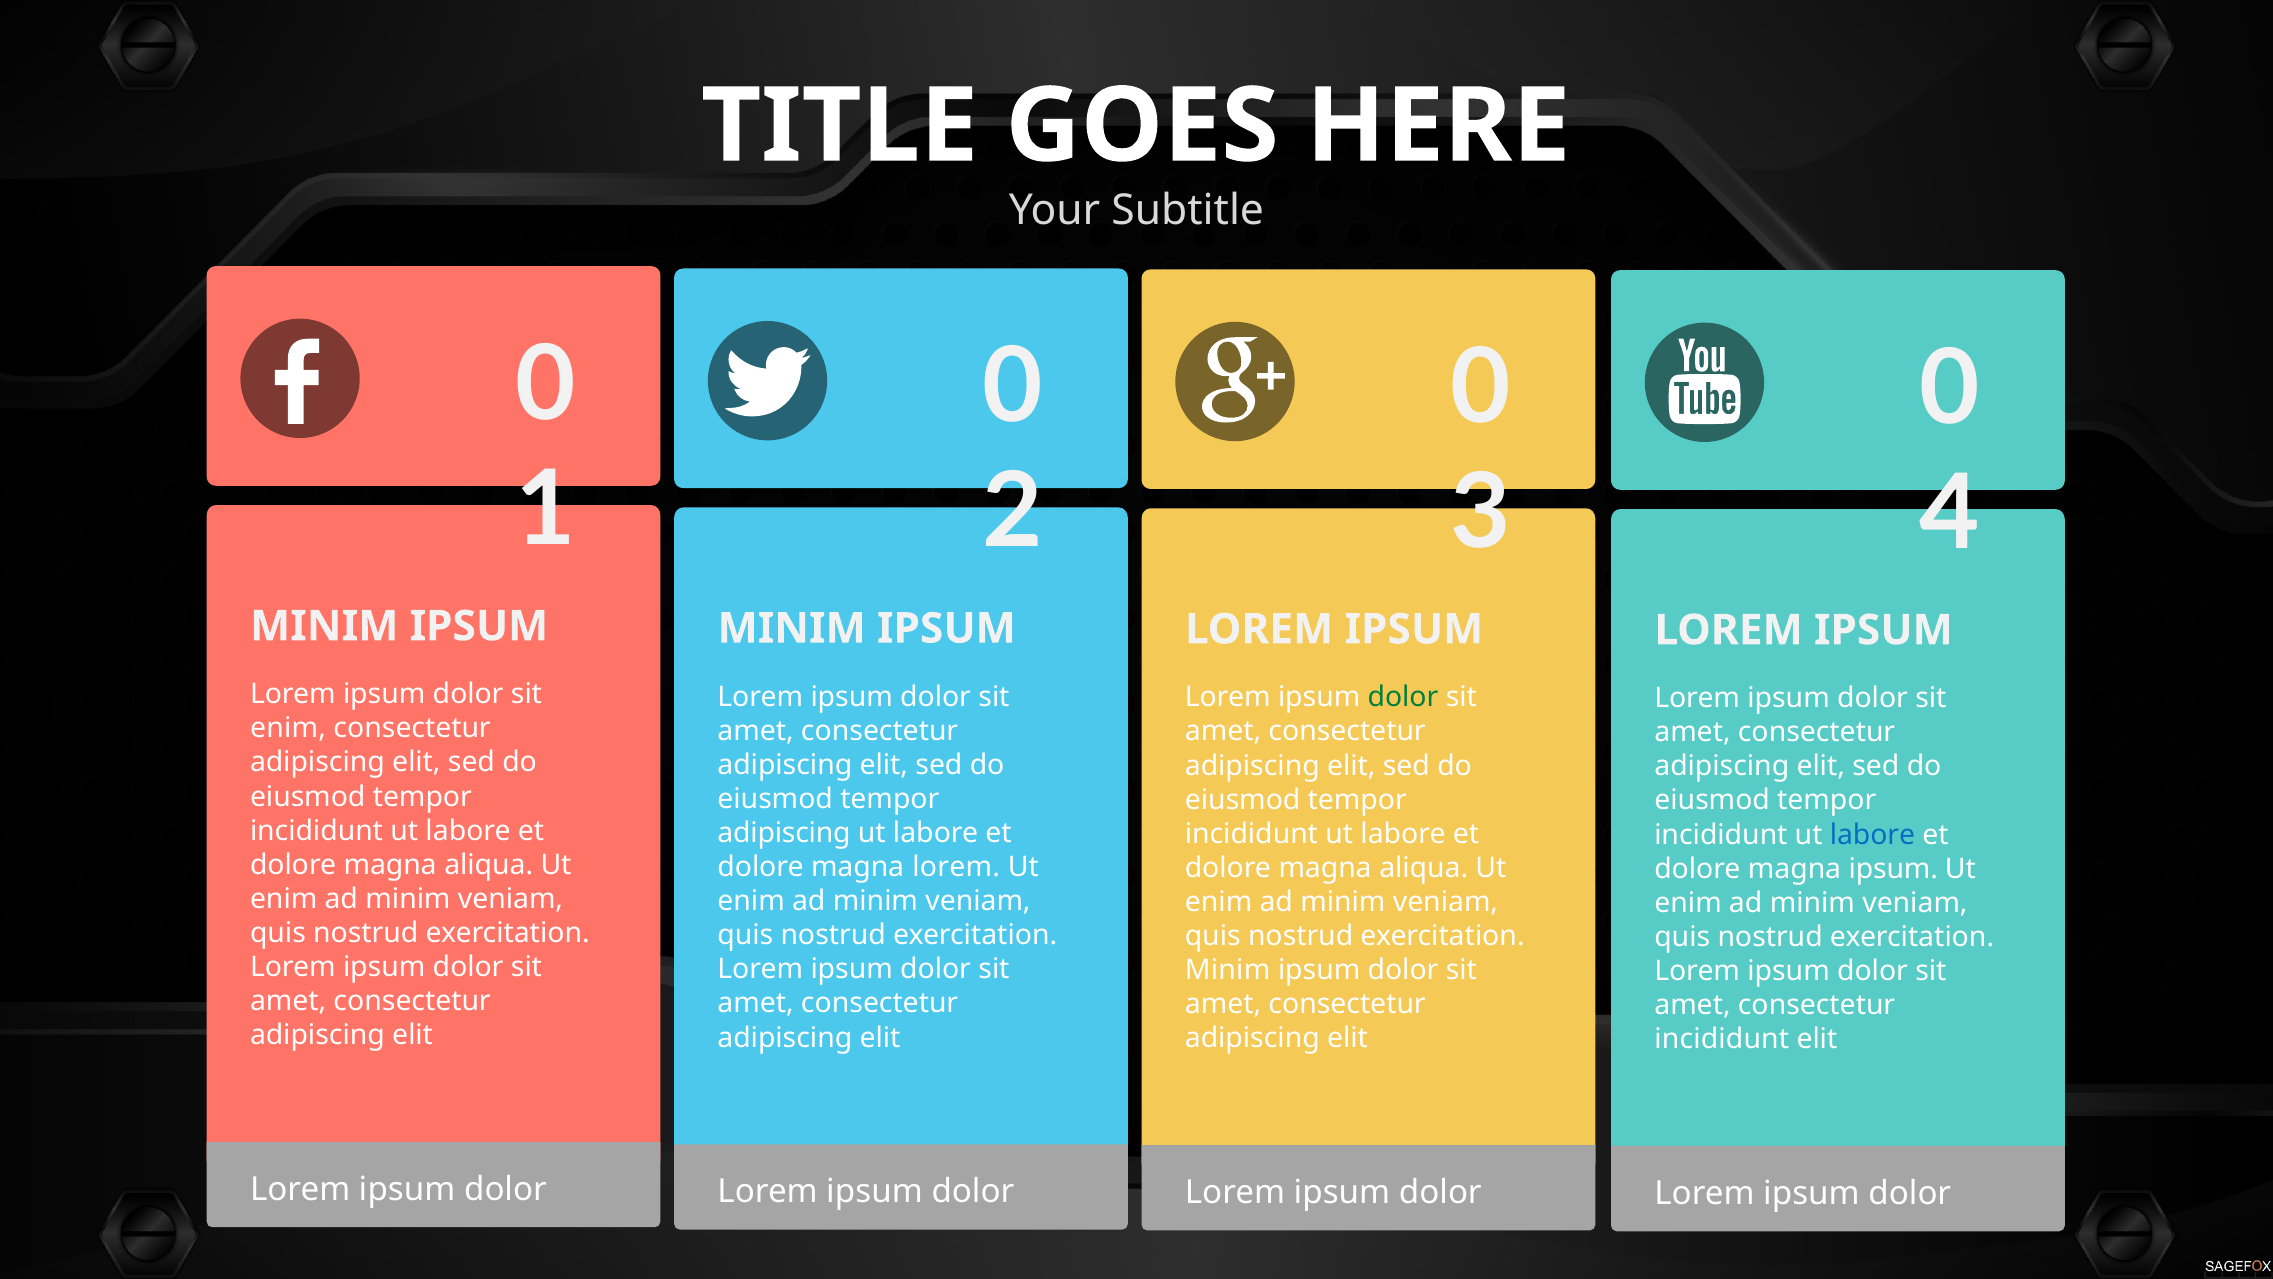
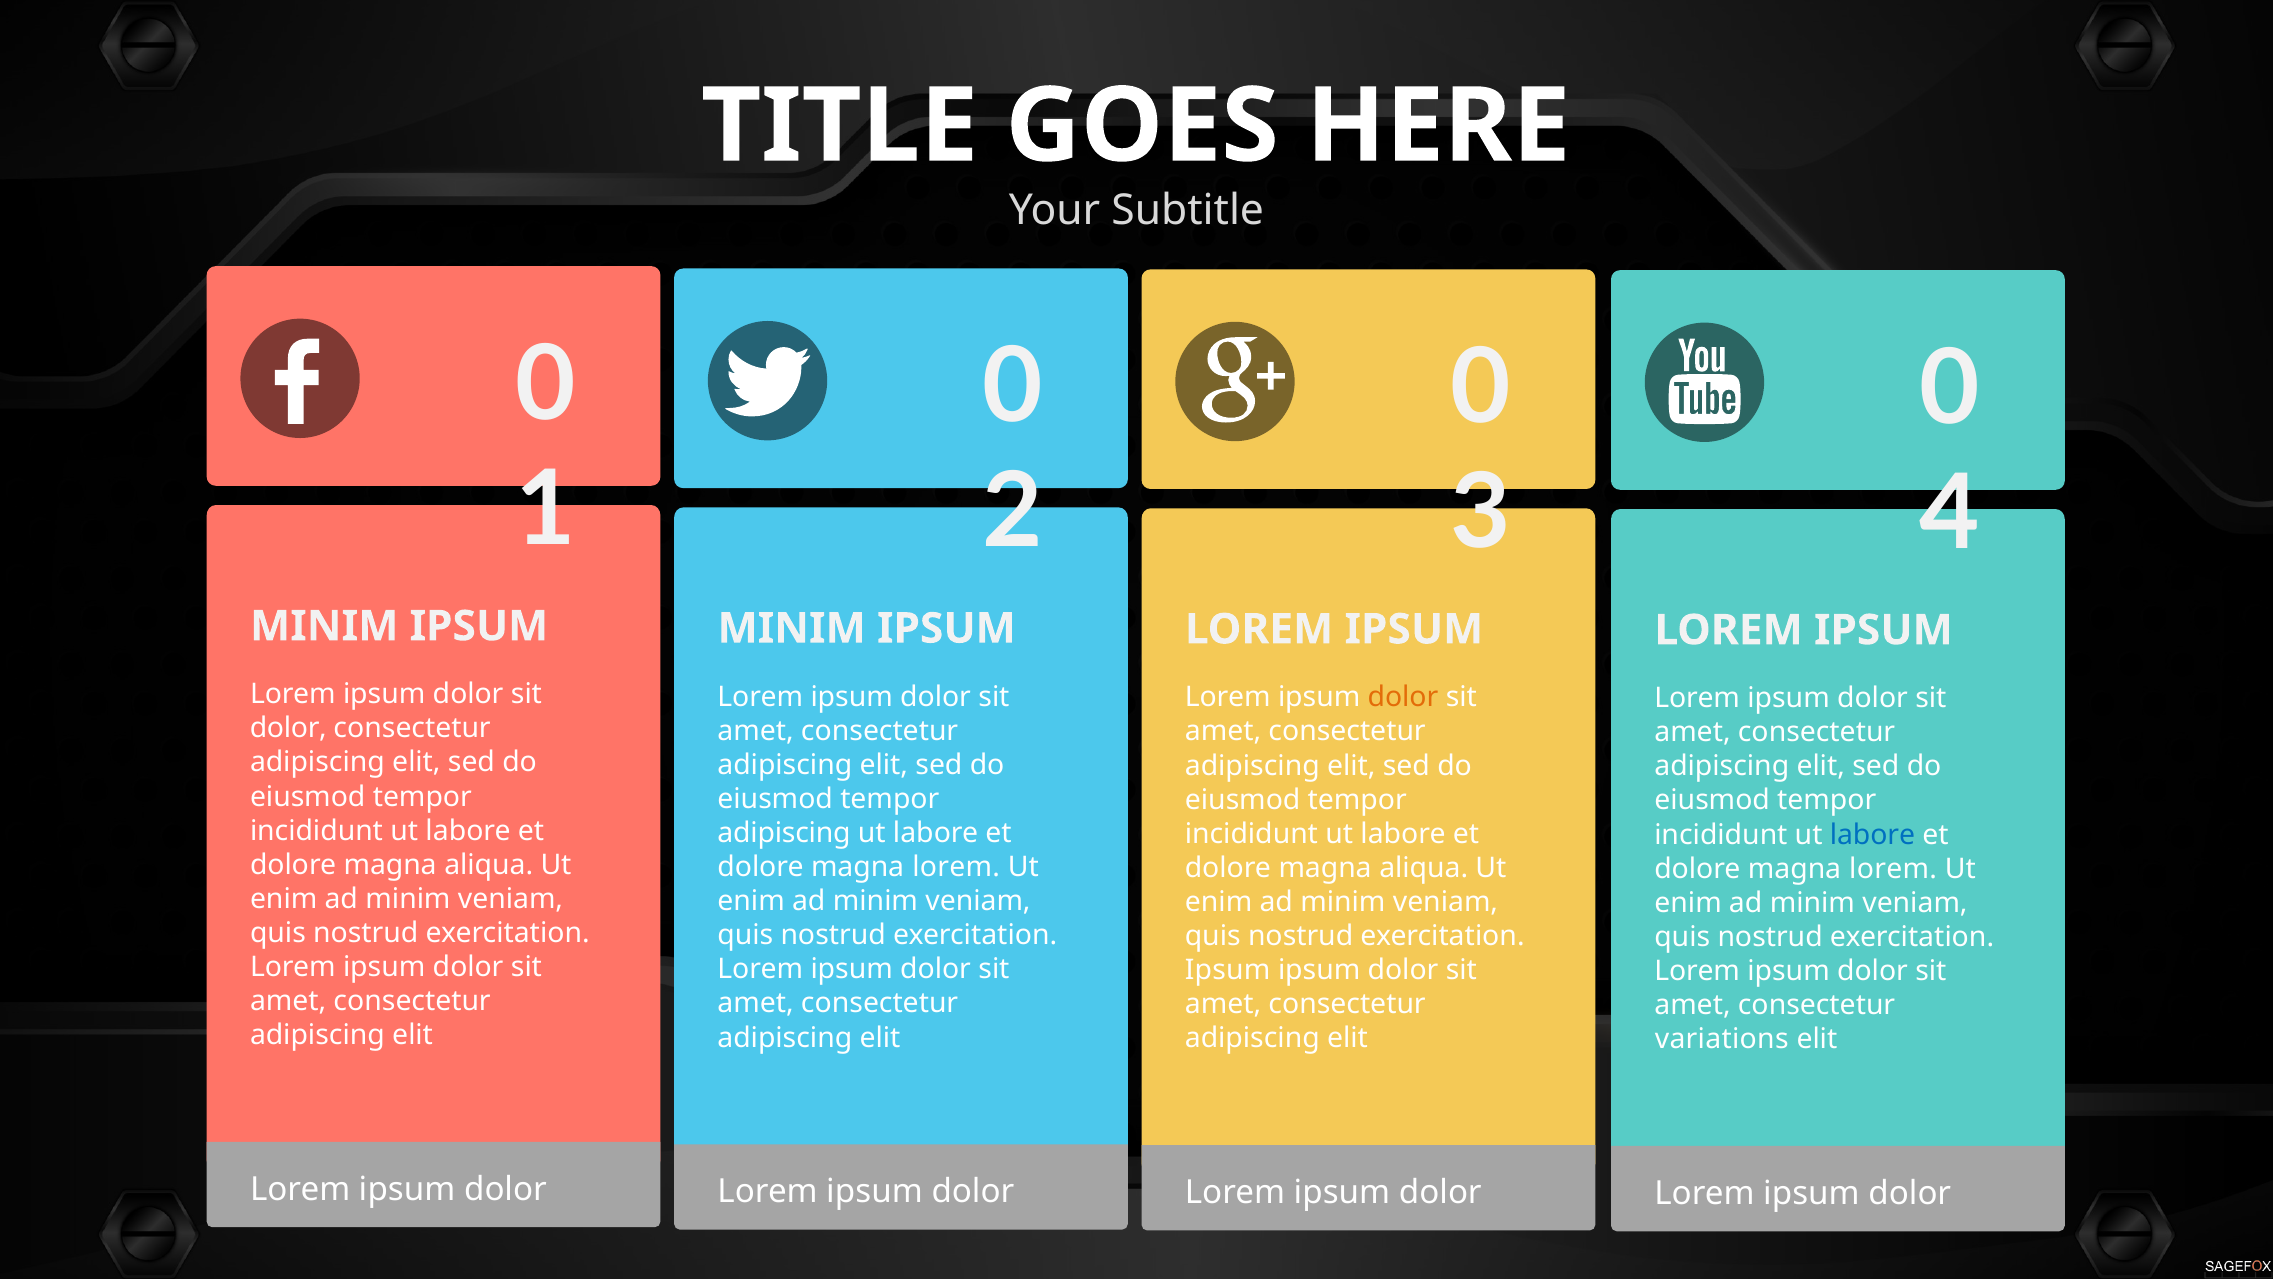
dolor colour: green -> orange (1403, 697)
enim: enim -> dolor (288, 728)
ipsum: ipsum -> lorem (1893, 869)
Minim: Minim -> Ipsum (1228, 970)
incididunt: incididunt -> variations (1722, 1039)
